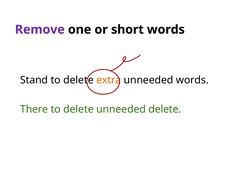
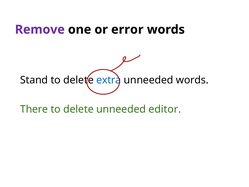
short: short -> error (127, 30)
extra colour: orange -> blue (109, 80)
unneeded delete: delete -> editor (165, 109)
